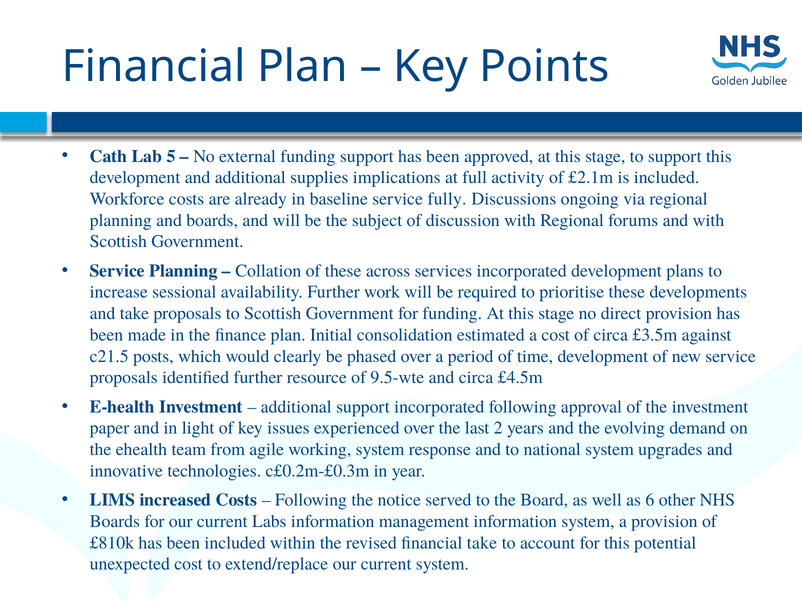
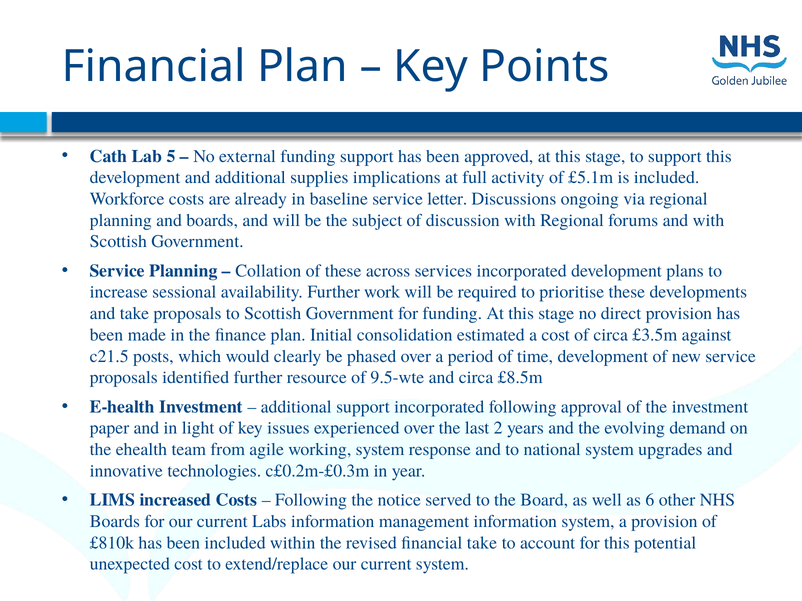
£2.1m: £2.1m -> £5.1m (591, 178)
fully: fully -> letter (447, 199)
£4.5m: £4.5m -> £8.5m (520, 378)
